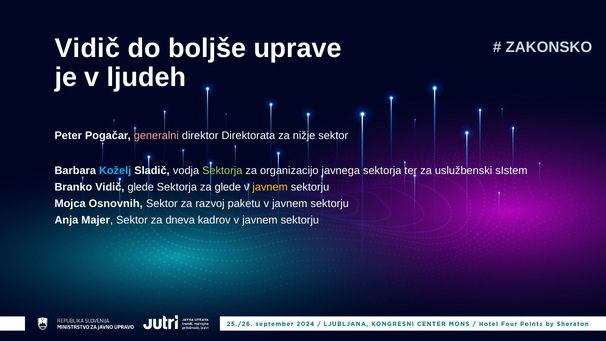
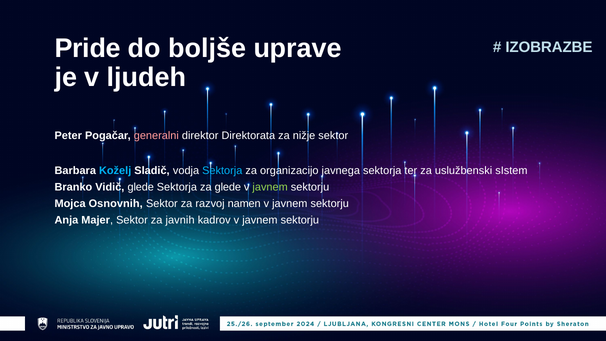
Vidič: Vidič -> Pride (88, 48)
ZAKONSKO: ZAKONSKO -> IZOBRAZBE (549, 47)
Sektorja colour: light green -> light blue (222, 171)
javnem colour: yellow -> light green (270, 187)
paketu: paketu -> namen (244, 204)
dneva: dneva -> javnih (180, 220)
